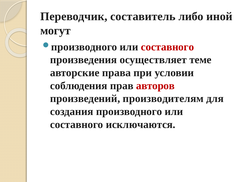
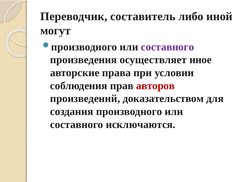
составного colour: red -> purple (167, 47)
теме: теме -> иное (201, 60)
производителям: производителям -> доказательством (163, 98)
